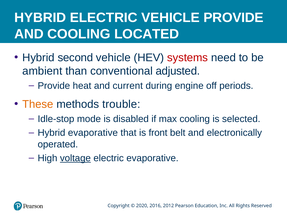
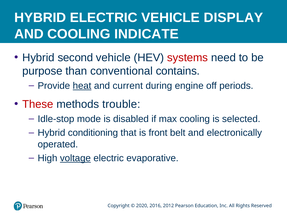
VEHICLE PROVIDE: PROVIDE -> DISPLAY (233, 18)
LOCATED: LOCATED -> INDICATE (147, 34)
ambient: ambient -> purpose (42, 71)
adjusted: adjusted -> contains (178, 71)
heat underline: none -> present (82, 86)
These colour: orange -> red (38, 104)
Hybrid evaporative: evaporative -> conditioning (93, 133)
